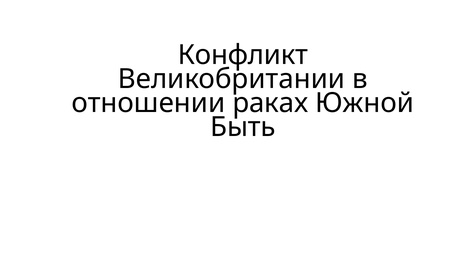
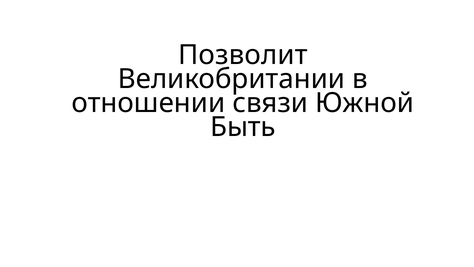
Конфликт: Конфликт -> Позволит (243, 55)
раках: раках -> связи (270, 103)
